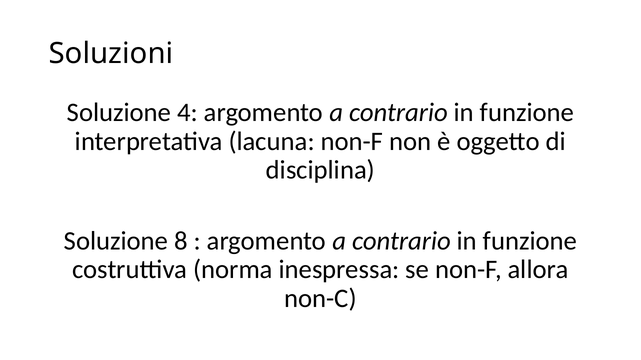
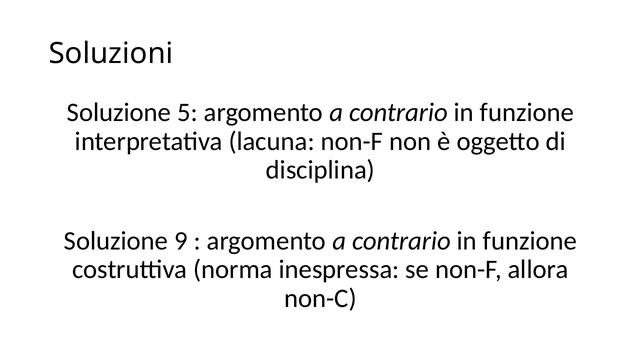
4: 4 -> 5 (188, 113)
8: 8 -> 9 (181, 241)
